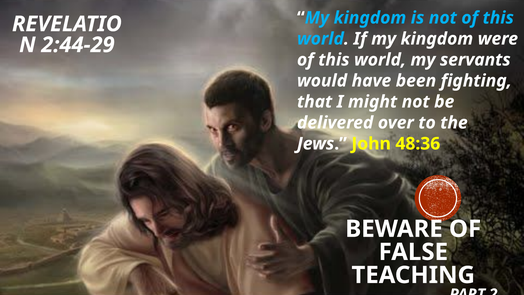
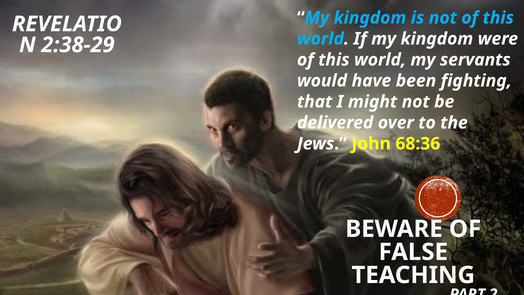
2:44-29: 2:44-29 -> 2:38-29 (78, 45)
48:36: 48:36 -> 68:36 (418, 144)
